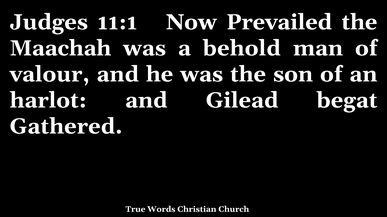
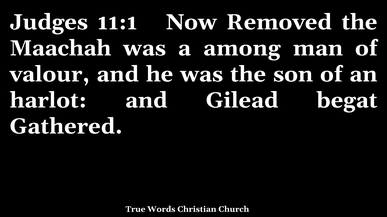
Prevailed: Prevailed -> Removed (279, 22)
behold: behold -> among (242, 48)
